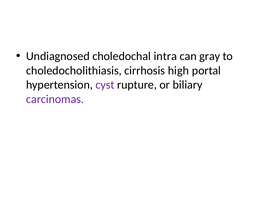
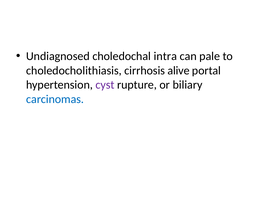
gray: gray -> pale (210, 56)
high: high -> alive (179, 71)
carcinomas colour: purple -> blue (55, 99)
